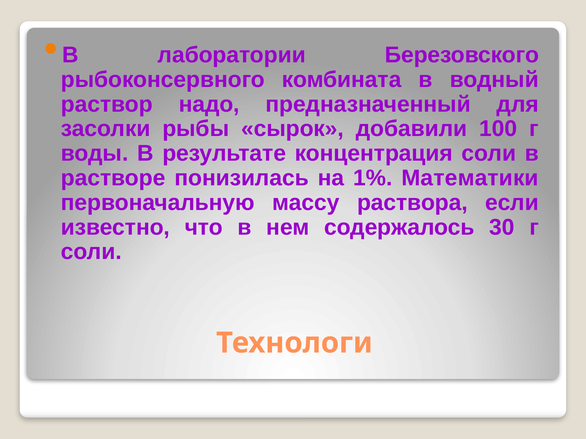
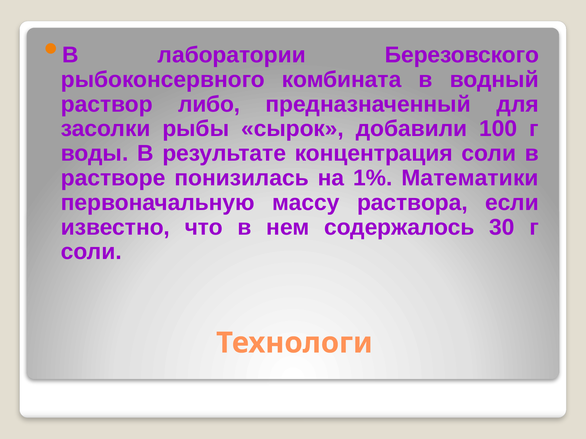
надо: надо -> либо (209, 104)
